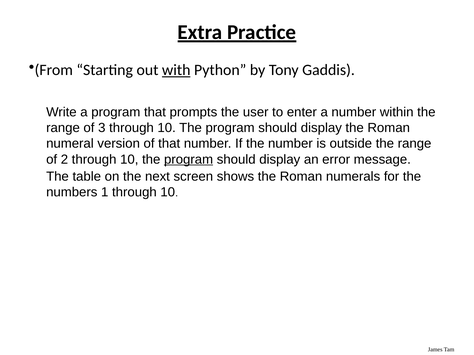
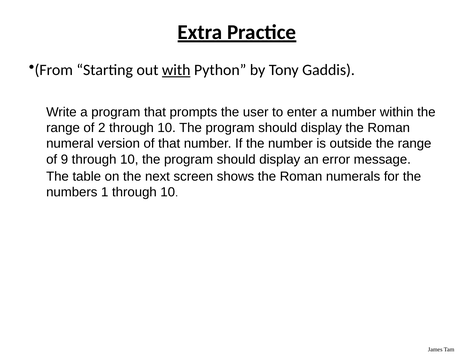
3: 3 -> 2 (102, 128)
2: 2 -> 9 (64, 160)
program underline: present -> none (189, 160)
